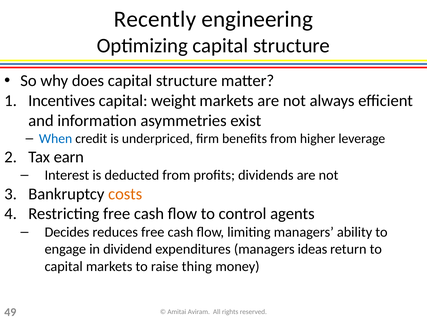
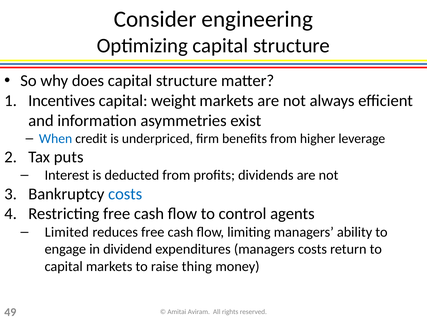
Recently: Recently -> Consider (155, 19)
earn: earn -> puts (69, 157)
costs colour: orange -> blue (125, 194)
Decides: Decides -> Limited (67, 232)
managers ideas: ideas -> costs (312, 249)
